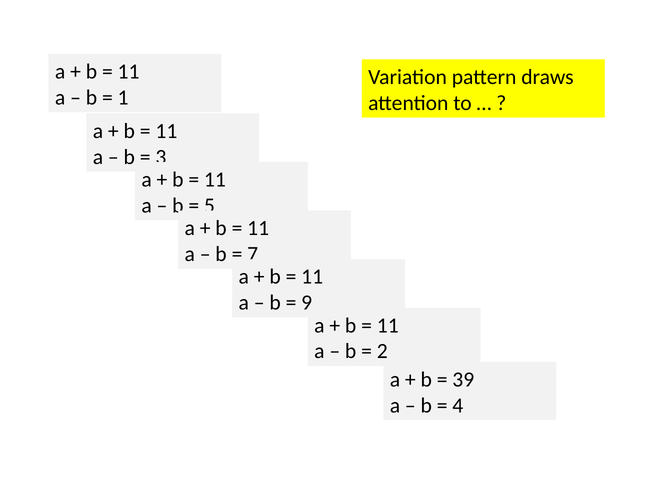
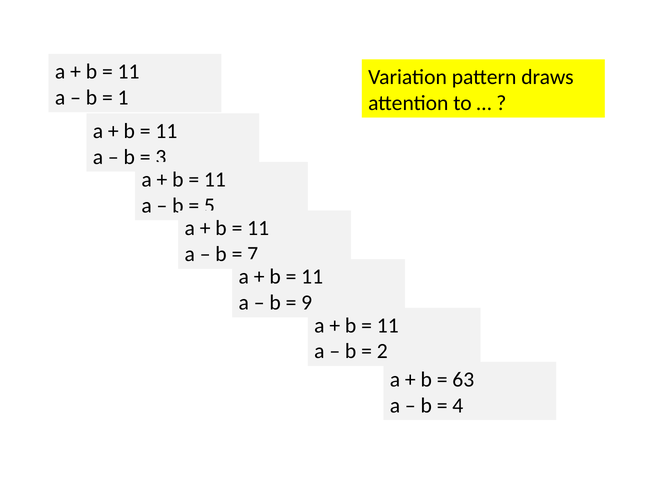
39: 39 -> 63 (463, 379)
